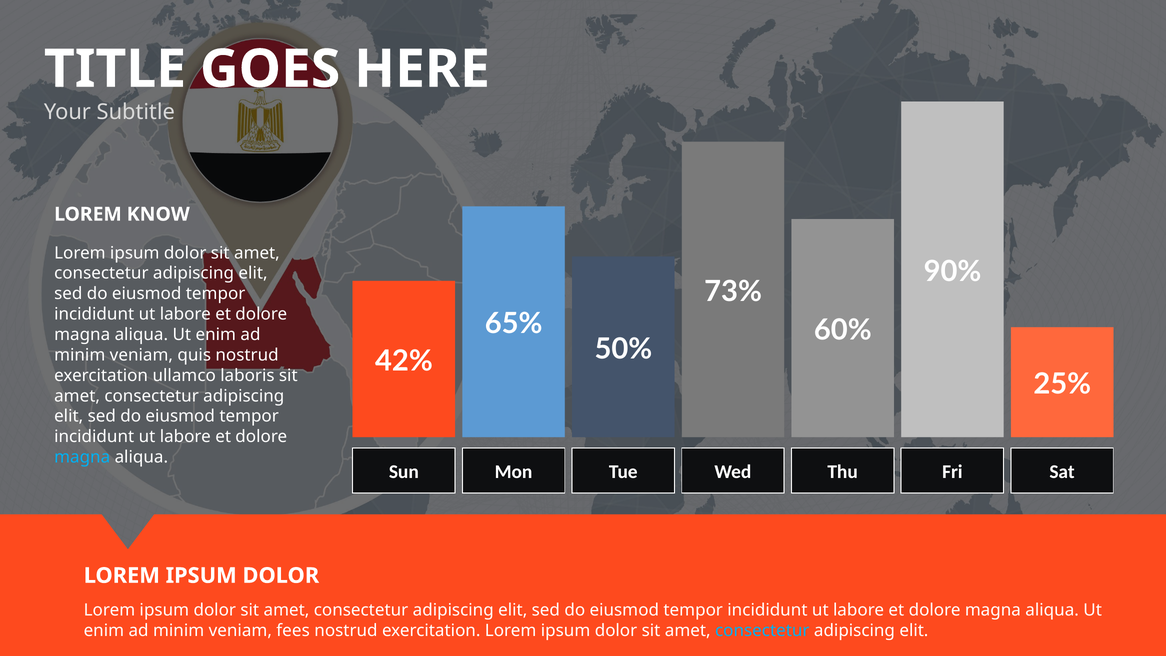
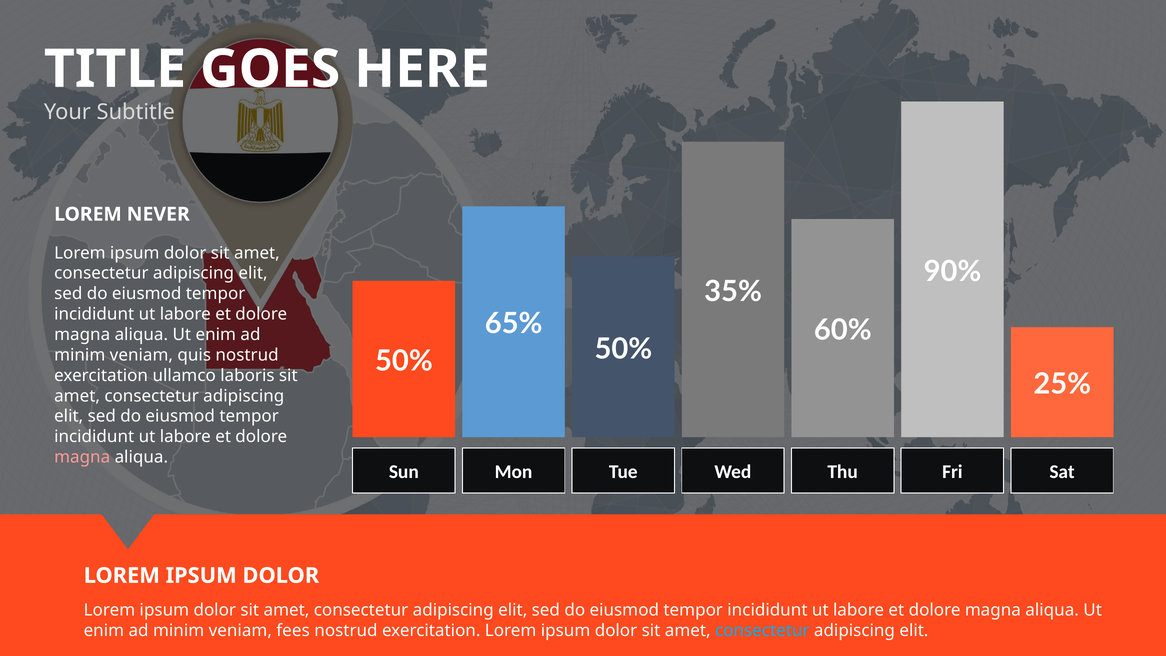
KNOW: KNOW -> NEVER (158, 214)
73%: 73% -> 35% (733, 291)
42%: 42% -> 50% (404, 361)
magna colour: light blue -> pink (82, 457)
